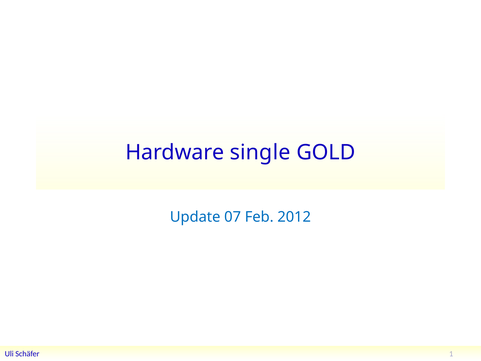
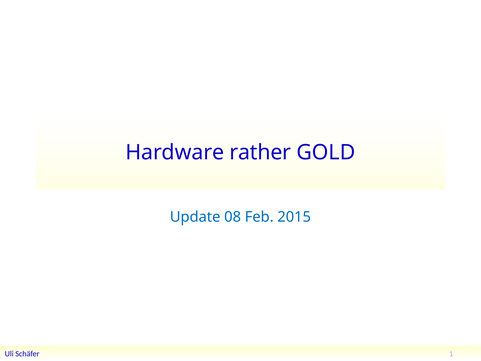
single: single -> rather (260, 152)
07: 07 -> 08 (233, 217)
2012: 2012 -> 2015 (294, 217)
